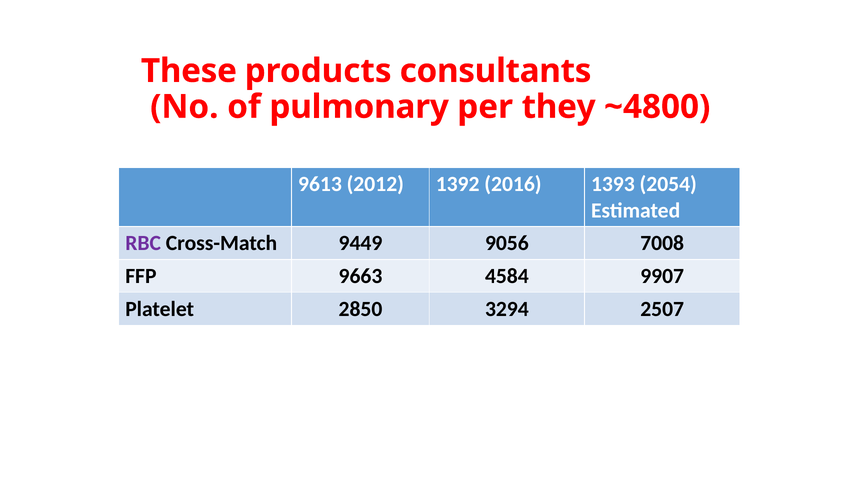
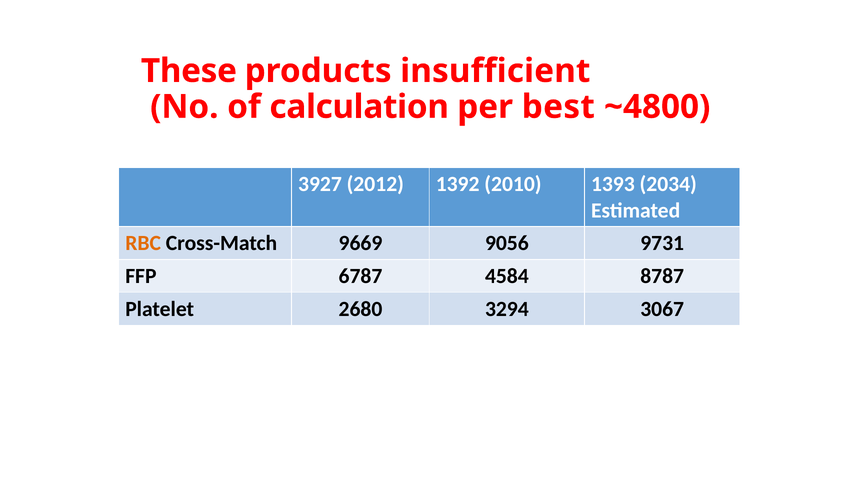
consultants: consultants -> insufficient (495, 71)
pulmonary: pulmonary -> calculation (359, 107)
they: they -> best (558, 107)
9613: 9613 -> 3927 (320, 184)
2016: 2016 -> 2010 (513, 184)
2054: 2054 -> 2034 (668, 184)
RBC colour: purple -> orange (143, 243)
9449: 9449 -> 9669 (360, 243)
7008: 7008 -> 9731 (662, 243)
9663: 9663 -> 6787 (360, 276)
9907: 9907 -> 8787 (662, 276)
2850: 2850 -> 2680 (360, 309)
2507: 2507 -> 3067 (662, 309)
